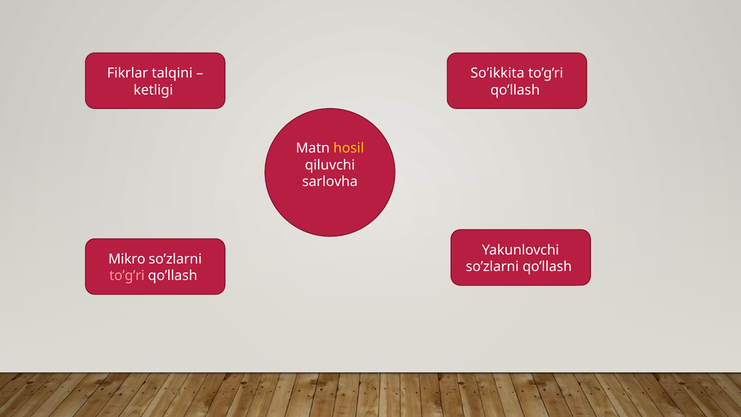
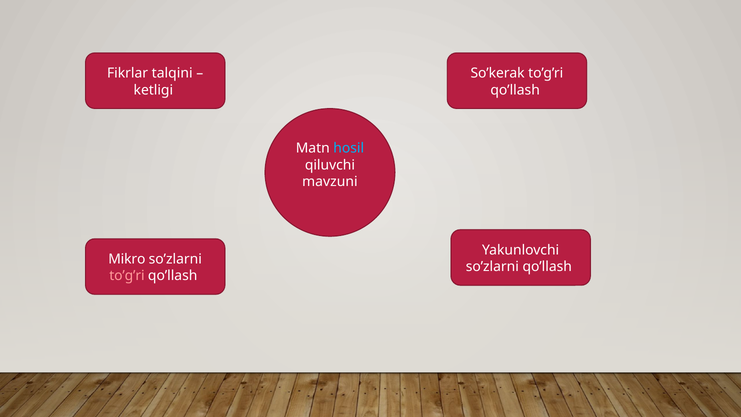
So’ikkita: So’ikkita -> So’kerak (498, 73)
hosil colour: yellow -> light blue (349, 148)
sarlovha: sarlovha -> mavzuni (330, 182)
